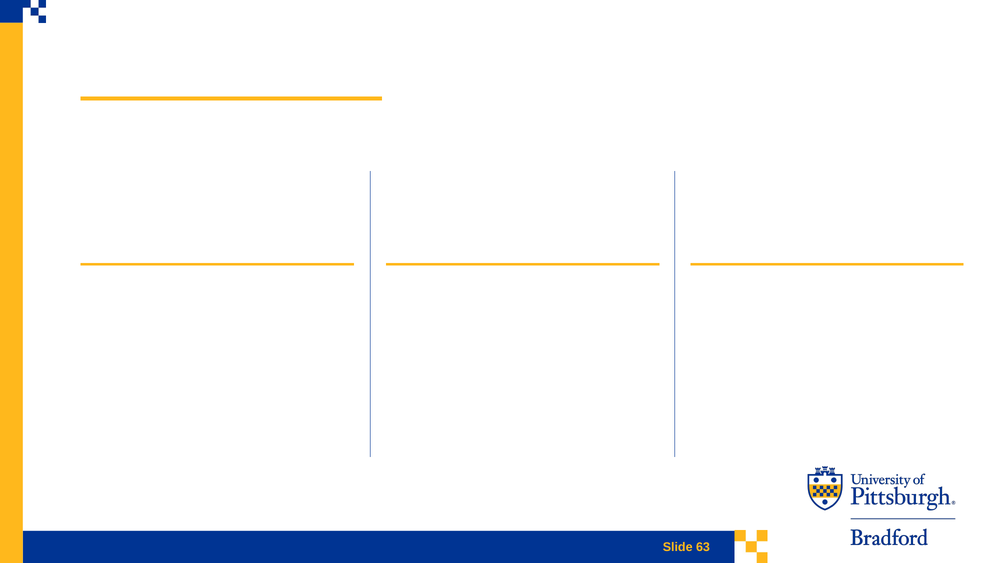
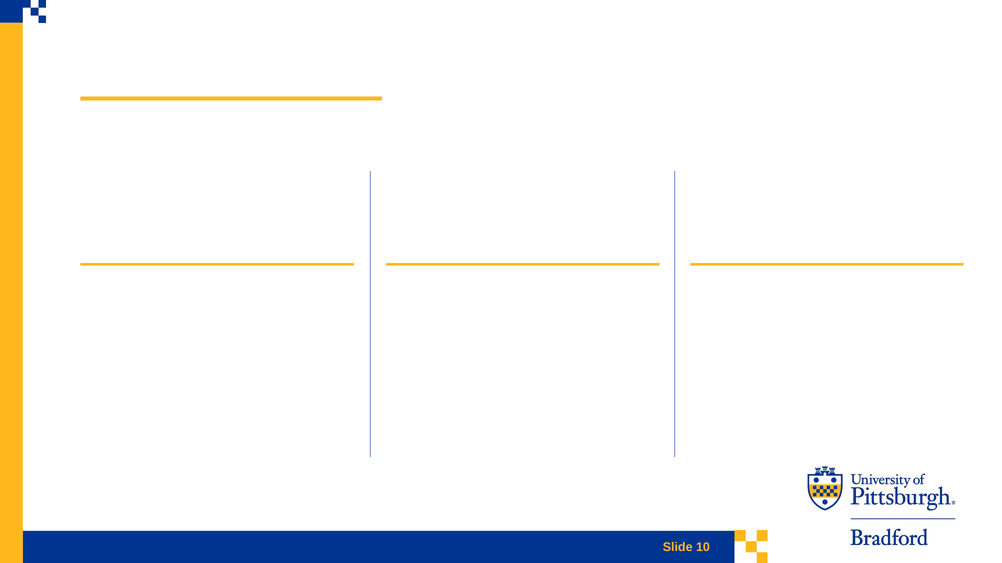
63: 63 -> 10 (703, 548)
